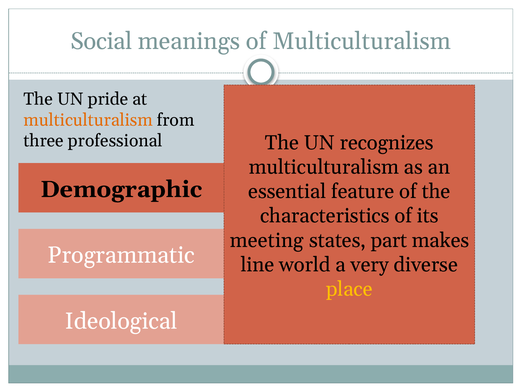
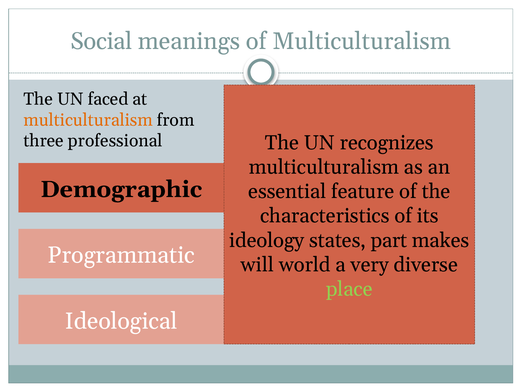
pride: pride -> faced (108, 99)
meeting: meeting -> ideology (267, 240)
line: line -> will (257, 264)
place colour: yellow -> light green (349, 289)
